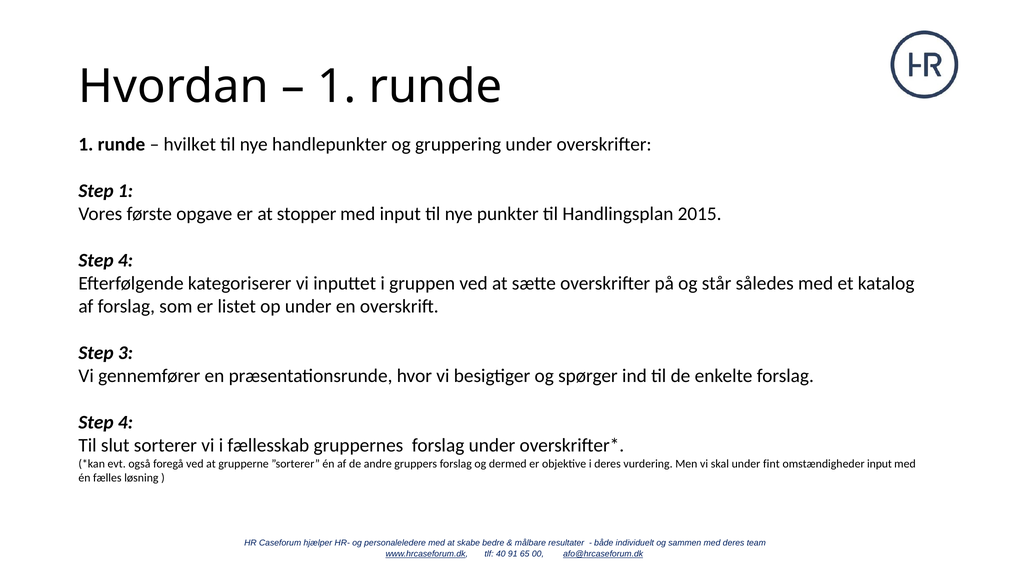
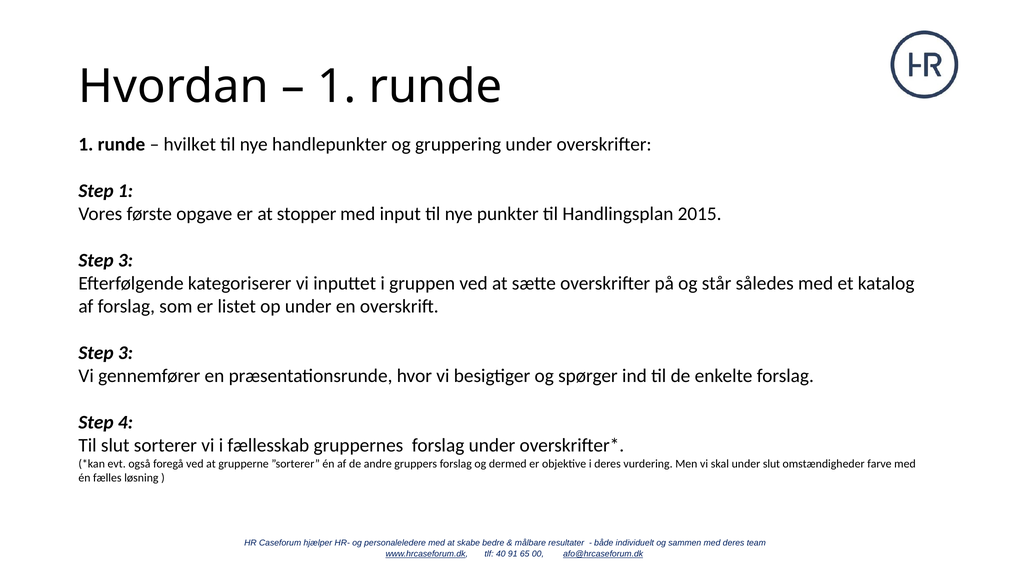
4: 4 -> 3 (125, 260)
under fint: fint -> slut (772, 464)
omstændigheder input: input -> farve (879, 464)
